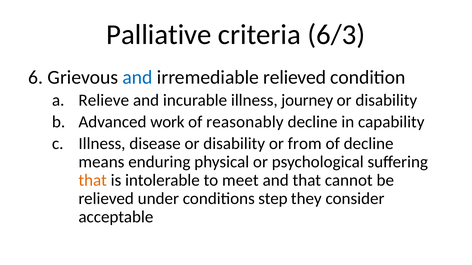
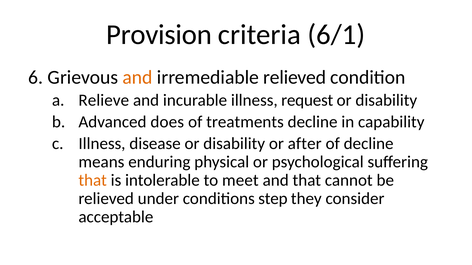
Palliative: Palliative -> Provision (159, 35)
6/3: 6/3 -> 6/1 (336, 35)
and colour: blue -> orange (138, 77)
journey: journey -> request (307, 100)
work: work -> does (167, 122)
reasonably: reasonably -> treatments (245, 122)
from: from -> after (305, 144)
